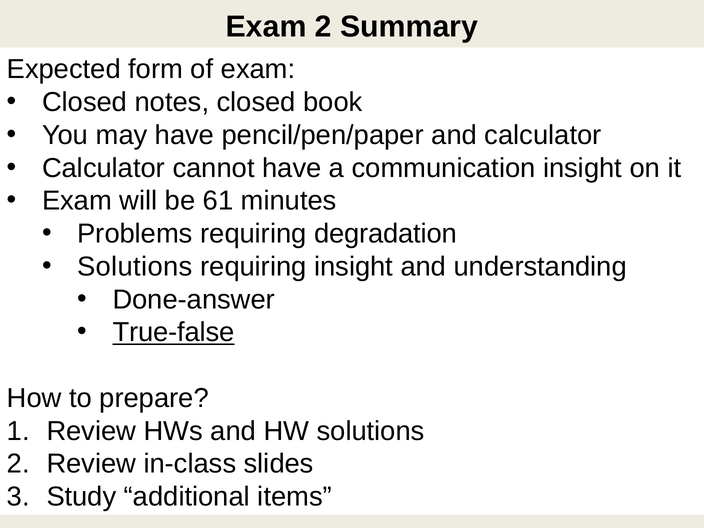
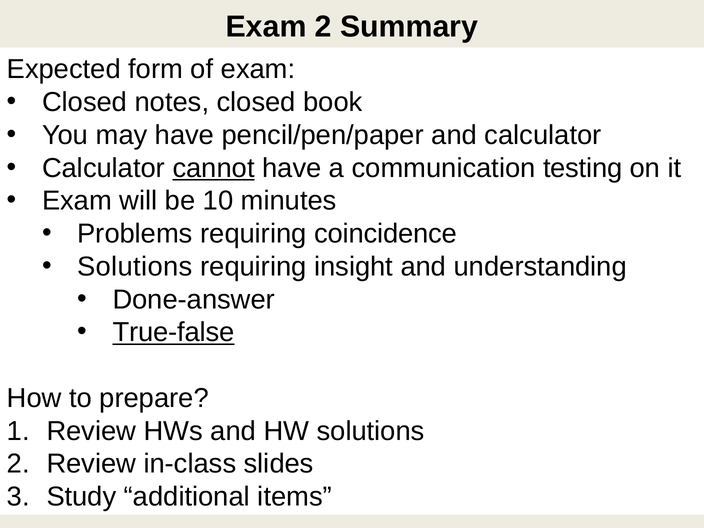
cannot underline: none -> present (214, 168)
communication insight: insight -> testing (583, 168)
61: 61 -> 10 (218, 201)
degradation: degradation -> coincidence (386, 234)
